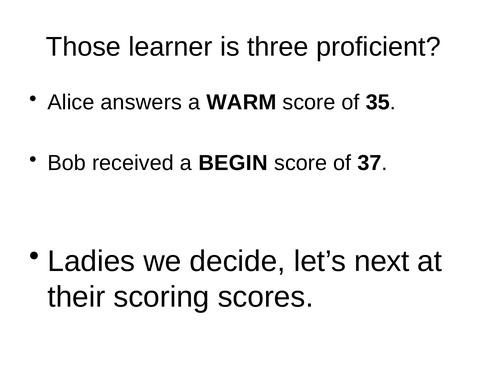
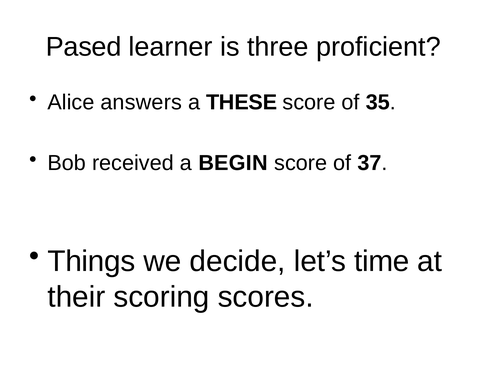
Those: Those -> Pased (84, 47)
WARM: WARM -> THESE (242, 102)
Ladies: Ladies -> Things (91, 261)
next: next -> time (382, 261)
